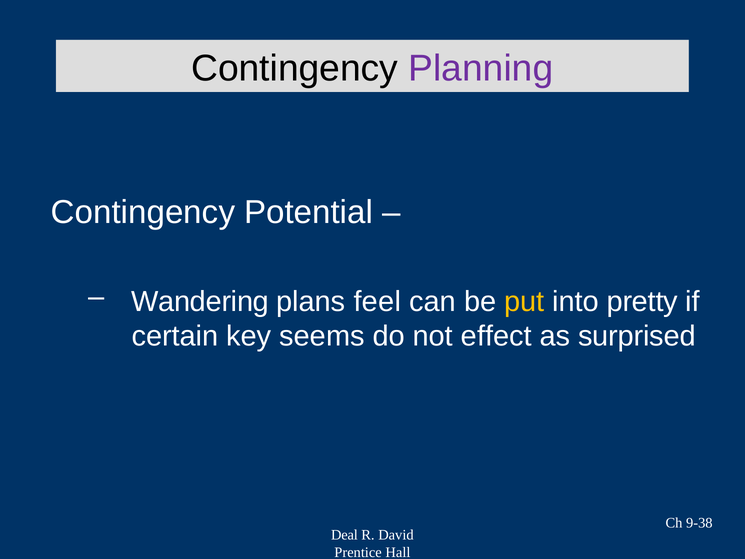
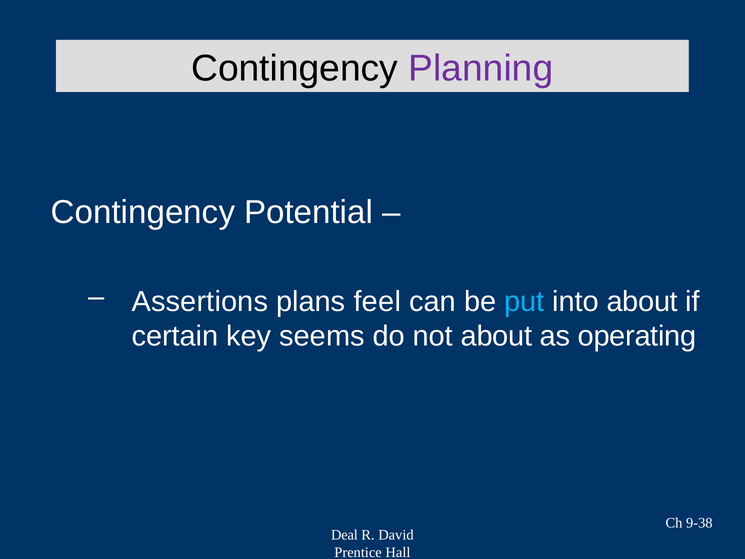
Wandering: Wandering -> Assertions (200, 301)
put colour: yellow -> light blue (524, 301)
into pretty: pretty -> about (642, 301)
not effect: effect -> about (496, 336)
surprised: surprised -> operating (637, 336)
